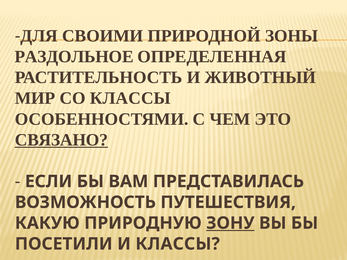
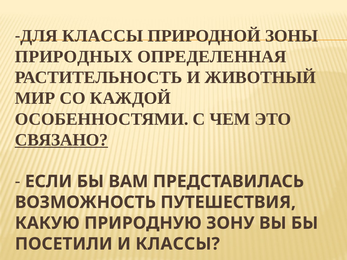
ДЛЯ СВОИМИ: СВОИМИ -> КЛАССЫ (103, 36)
РАЗДОЛЬНОЕ: РАЗДОЛЬНОЕ -> ПРИРОДНЫХ (74, 57)
СО КЛАССЫ: КЛАССЫ -> КАЖДОЙ (130, 98)
ЗОНУ underline: present -> none (230, 223)
